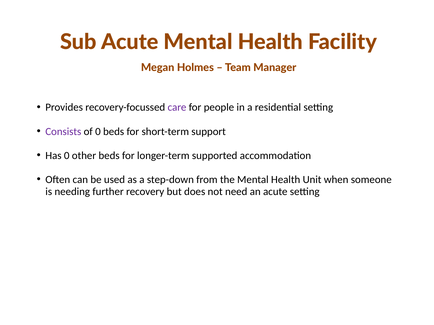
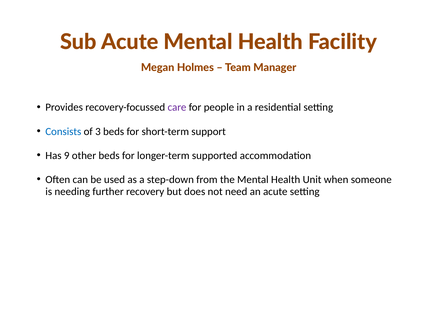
Consists colour: purple -> blue (63, 132)
of 0: 0 -> 3 (98, 132)
Has 0: 0 -> 9 (67, 156)
